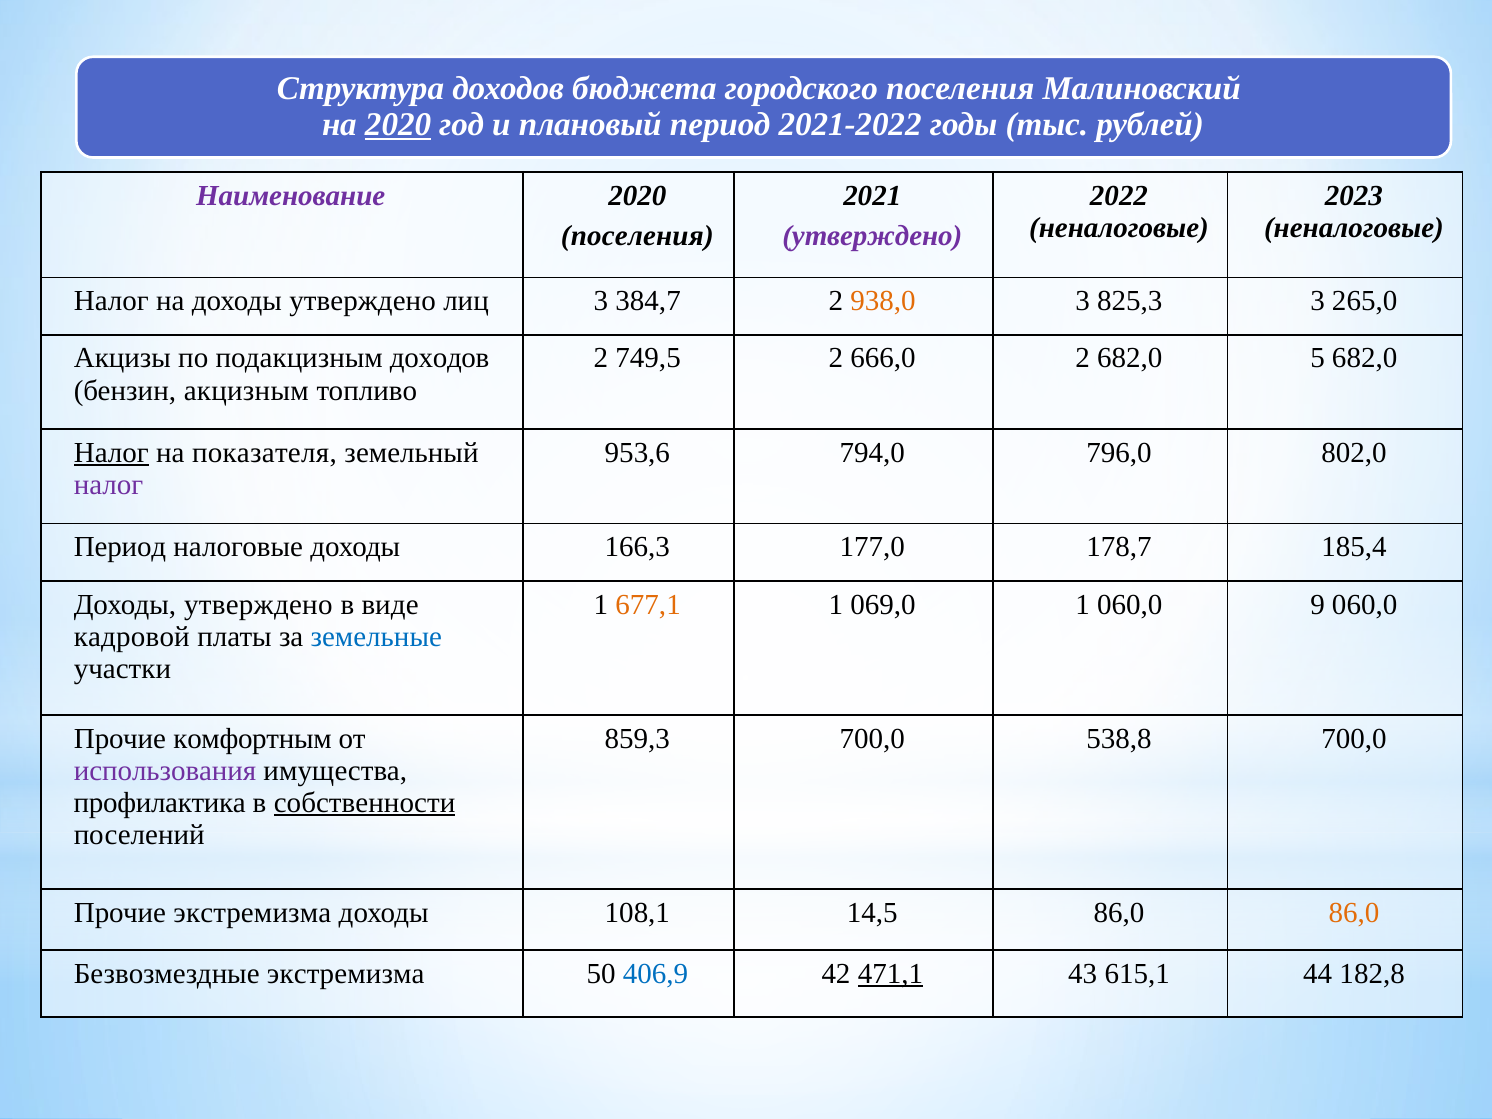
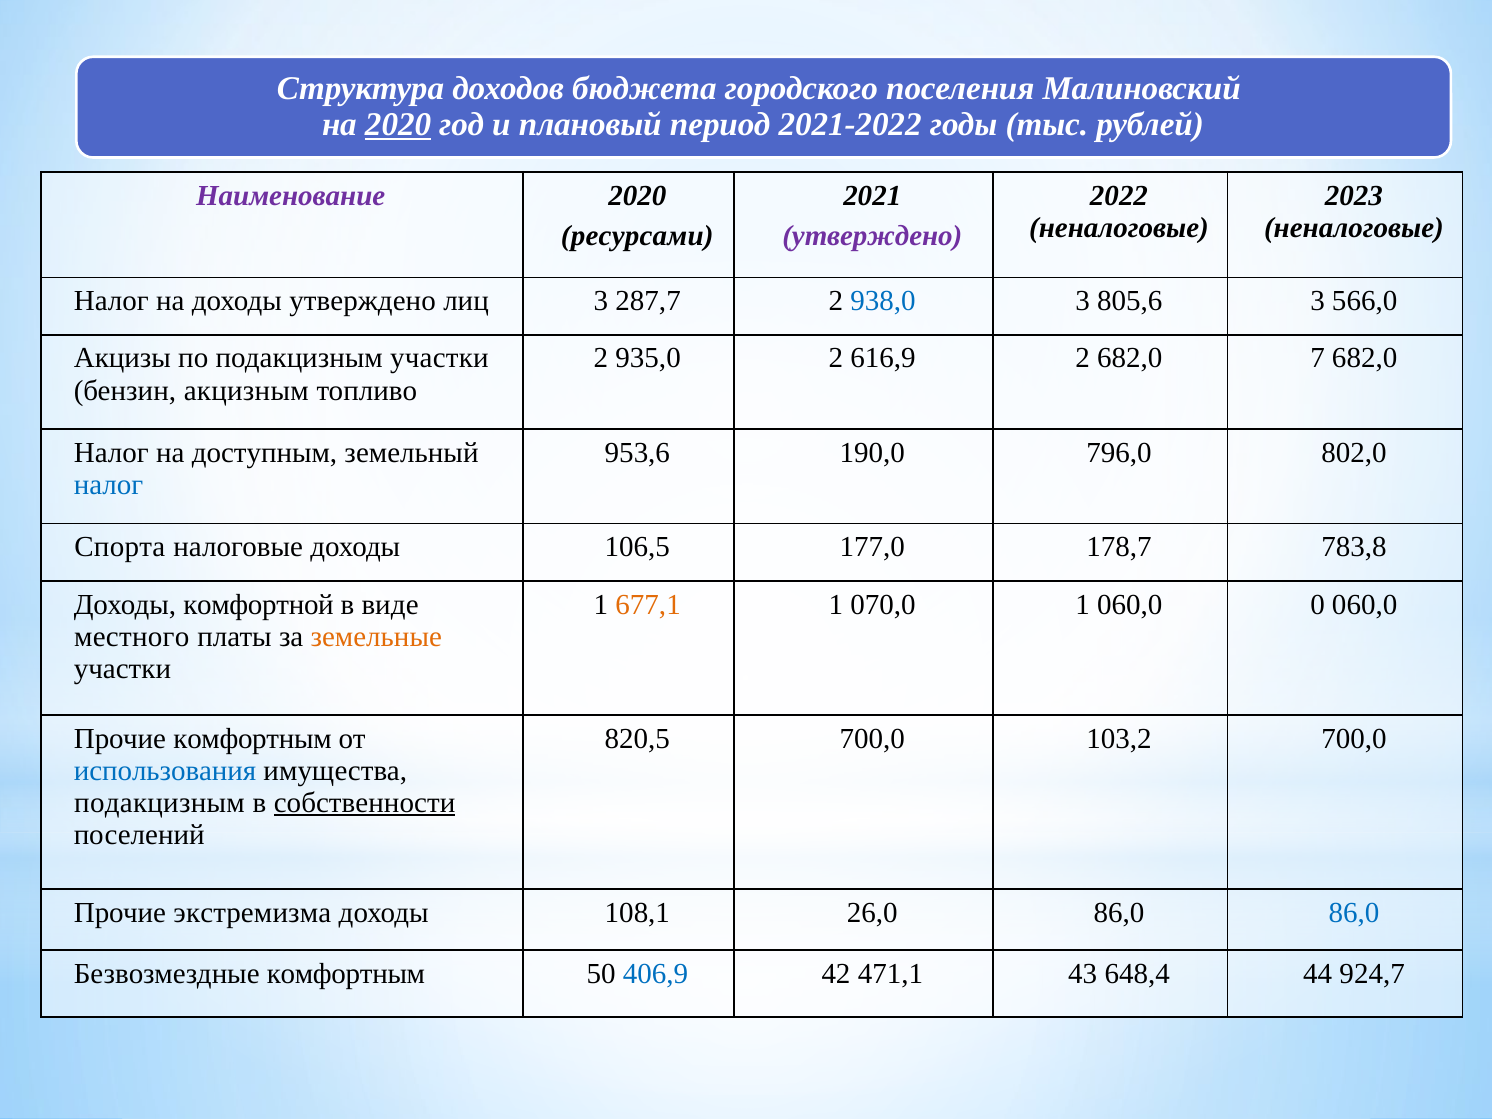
поселения: поселения -> ресурсами (637, 236)
384,7: 384,7 -> 287,7 (648, 301)
938,0 colour: orange -> blue (883, 301)
825,3: 825,3 -> 805,6 (1130, 301)
265,0: 265,0 -> 566,0 (1365, 301)
подакцизным доходов: доходов -> участки (439, 358)
749,5: 749,5 -> 935,0 (648, 358)
666,0: 666,0 -> 616,9 (883, 358)
5: 5 -> 7 (1318, 358)
Налог underline: present -> none (111, 453)
показателя: показателя -> доступным (265, 453)
794,0: 794,0 -> 190,0 (872, 453)
налог colour: purple -> blue (109, 485)
Период: Период -> Спорта (120, 547)
166,3: 166,3 -> 106,5 (637, 547)
185,4: 185,4 -> 783,8 (1354, 547)
утверждено: утверждено -> комфортной (259, 604)
069,0: 069,0 -> 070,0 (883, 604)
9: 9 -> 0 (1318, 604)
кадровой: кадровой -> местного (132, 637)
земельные colour: blue -> orange (376, 637)
859,3: 859,3 -> 820,5 (637, 739)
538,8: 538,8 -> 103,2 (1119, 739)
использования colour: purple -> blue (165, 771)
профилактика: профилактика -> подакцизным (159, 803)
14,5: 14,5 -> 26,0 (872, 913)
86,0 colour: orange -> blue (1354, 913)
Безвозмездные экстремизма: экстремизма -> комфортным (346, 974)
471,1 underline: present -> none (891, 974)
615,1: 615,1 -> 648,4 (1137, 974)
182,8: 182,8 -> 924,7 (1372, 974)
